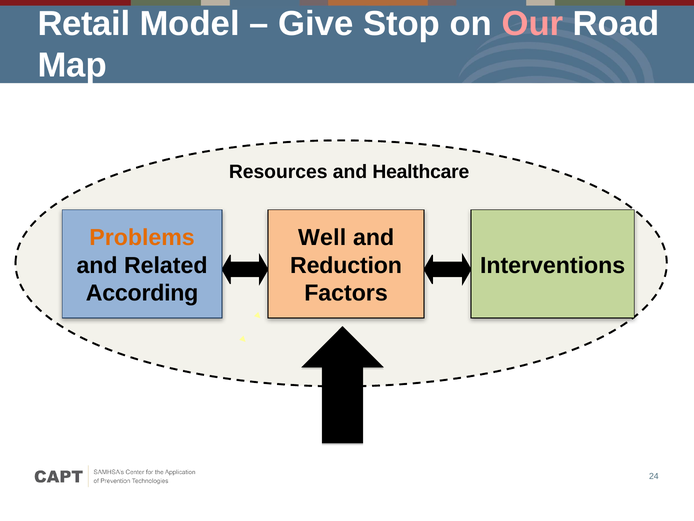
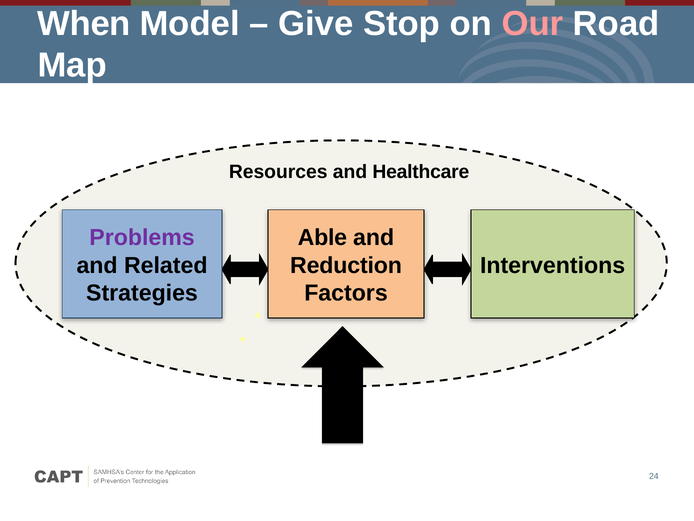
Retail: Retail -> When (84, 24)
Problems colour: orange -> purple (142, 238)
Well: Well -> Able (322, 238)
According: According -> Strategies (142, 293)
